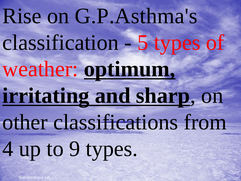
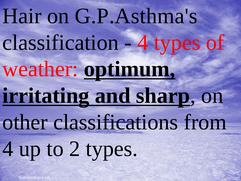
Rise: Rise -> Hair (22, 16)
5: 5 -> 4 (143, 42)
9: 9 -> 2 (75, 149)
